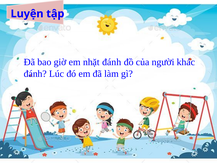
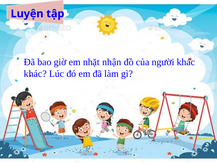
nhặt đánh: đánh -> nhận (112, 62)
đánh: đánh -> khác (35, 74)
